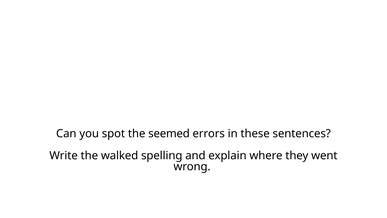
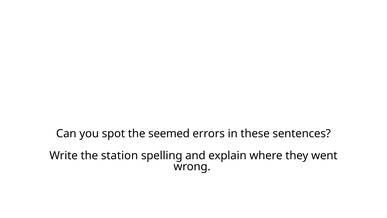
walked: walked -> station (120, 155)
